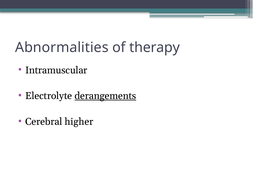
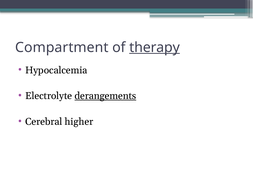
Abnormalities: Abnormalities -> Compartment (62, 47)
therapy underline: none -> present (155, 47)
Intramuscular: Intramuscular -> Hypocalcemia (56, 70)
